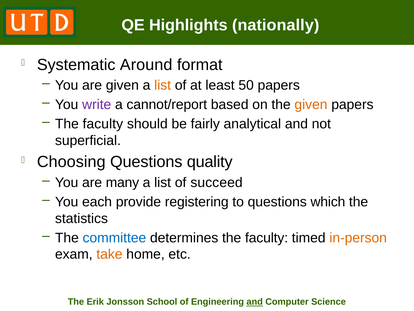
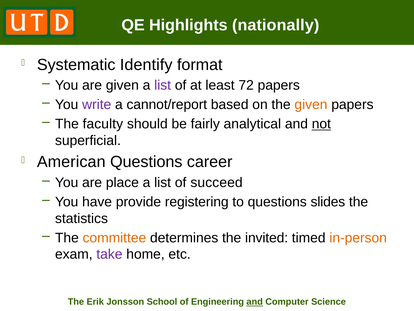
Around: Around -> Identify (146, 65)
list colour: orange -> purple (163, 85)
50: 50 -> 72 (246, 85)
not underline: none -> present (321, 124)
Choosing: Choosing -> American (71, 162)
quality: quality -> career (210, 162)
many: many -> place (122, 182)
each: each -> have (97, 202)
which: which -> slides (328, 202)
committee colour: blue -> orange (114, 237)
determines the faculty: faculty -> invited (267, 237)
take colour: orange -> purple (109, 254)
